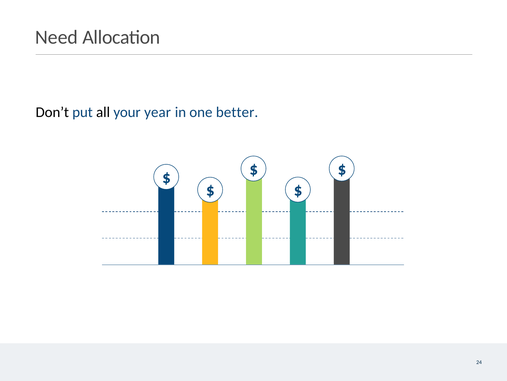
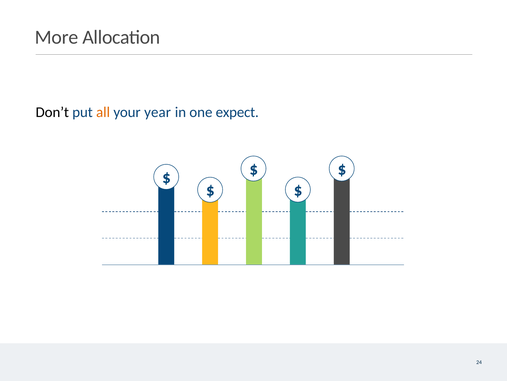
Need: Need -> More (57, 37)
all colour: black -> orange (103, 112)
better: better -> expect (237, 112)
